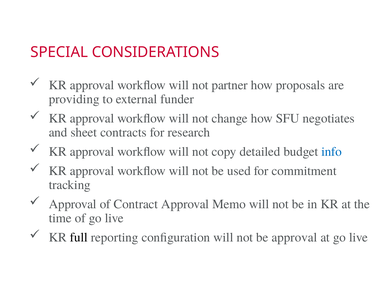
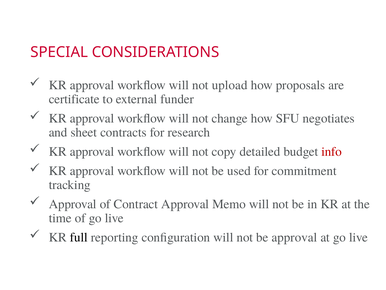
partner: partner -> upload (230, 85)
providing: providing -> certificate (74, 99)
info colour: blue -> red (332, 151)
